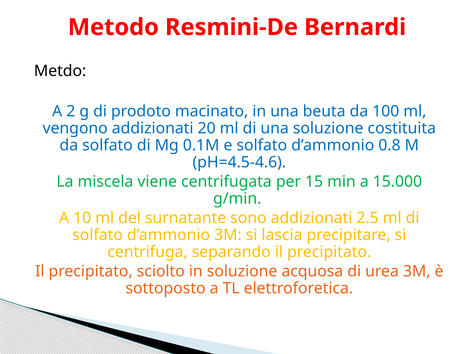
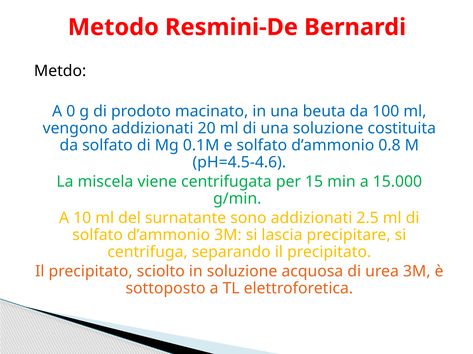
2: 2 -> 0 (71, 112)
